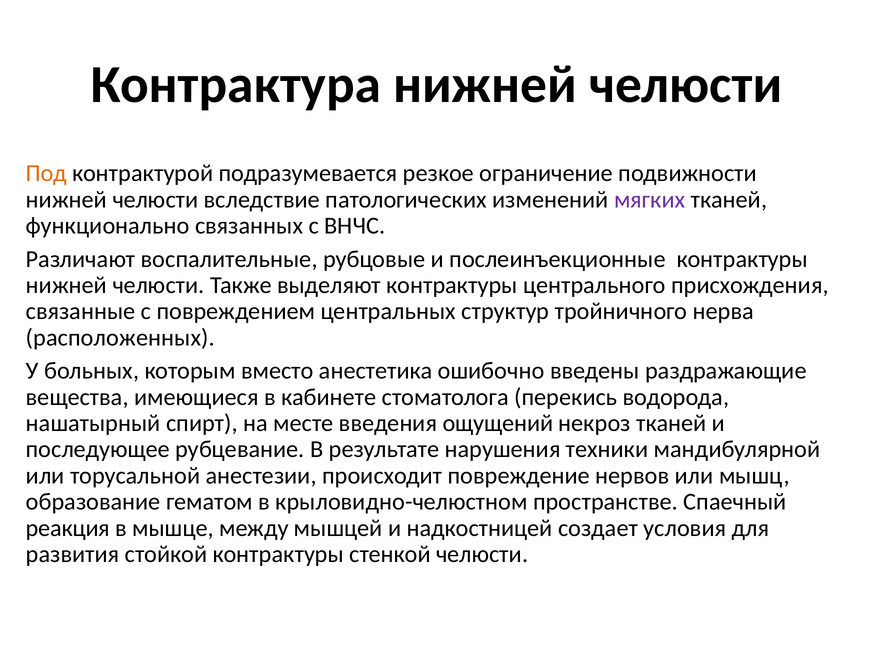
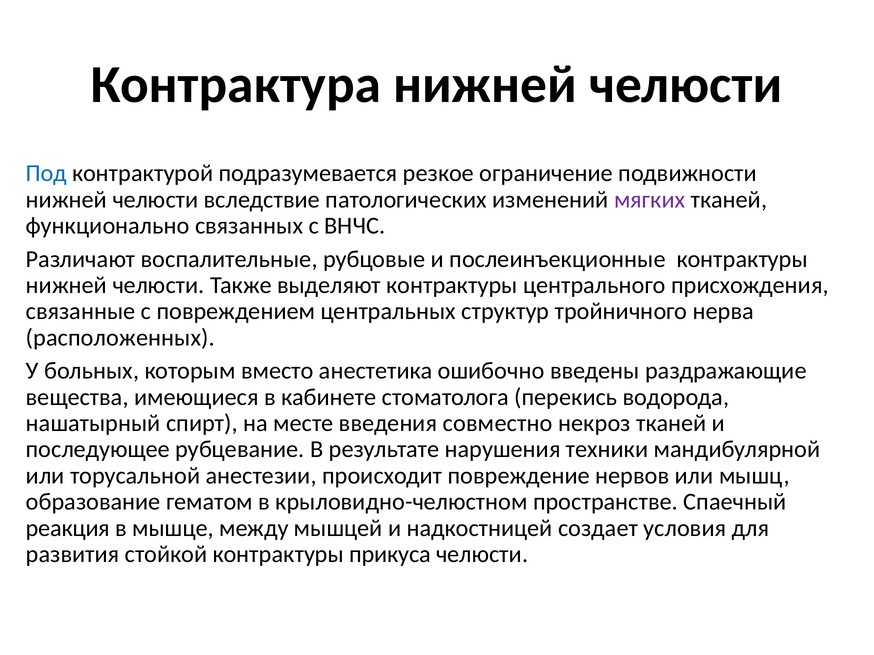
Под colour: orange -> blue (46, 174)
ощущений: ощущений -> совместно (498, 424)
стенкой: стенкой -> прикуса (390, 555)
